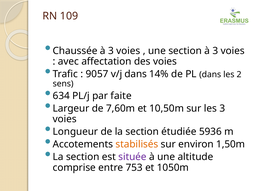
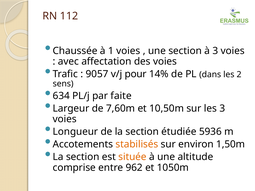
109: 109 -> 112 (69, 16)
Chaussée à 3: 3 -> 1 (111, 51)
v/j dans: dans -> pour (136, 74)
située colour: purple -> orange (132, 157)
753: 753 -> 962 (134, 168)
